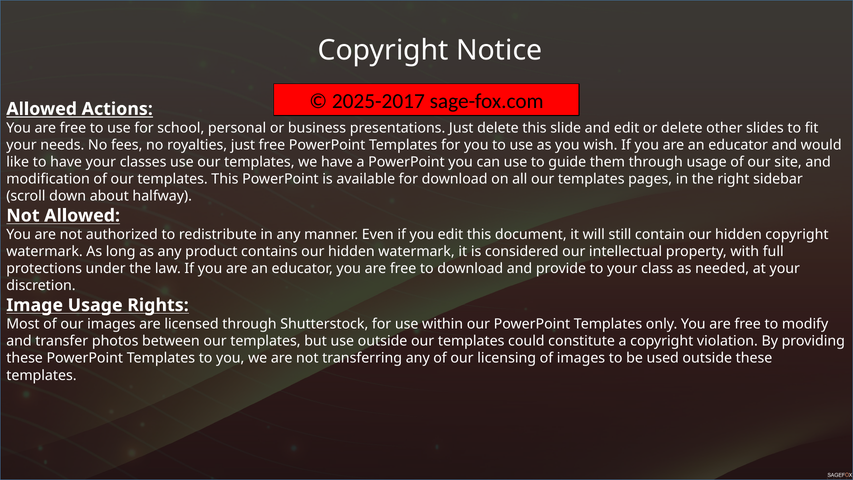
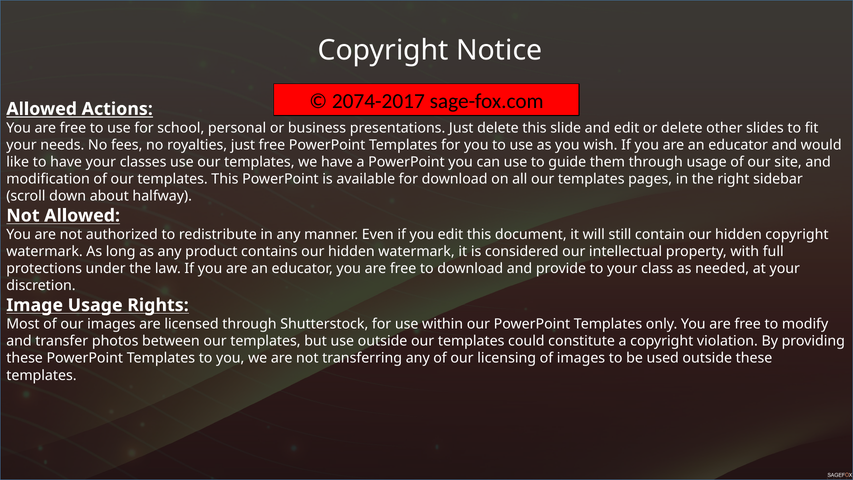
2025-2017: 2025-2017 -> 2074-2017 (378, 101)
